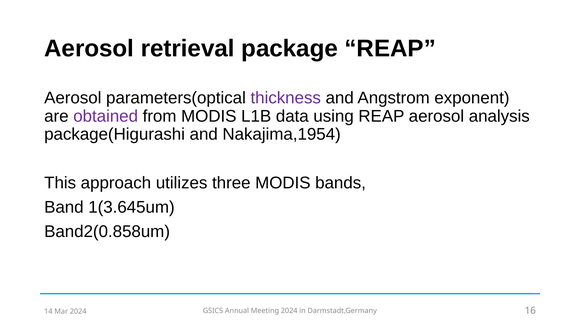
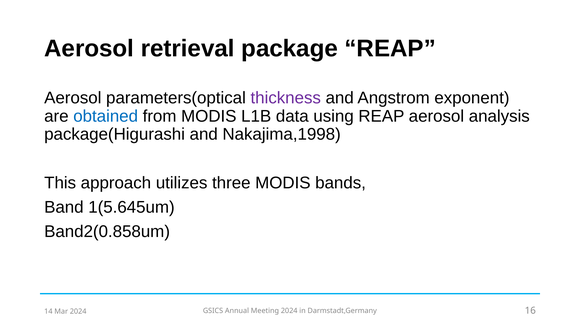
obtained colour: purple -> blue (106, 116)
Nakajima,1954: Nakajima,1954 -> Nakajima,1998 (282, 135)
1(3.645um: 1(3.645um -> 1(5.645um (131, 207)
